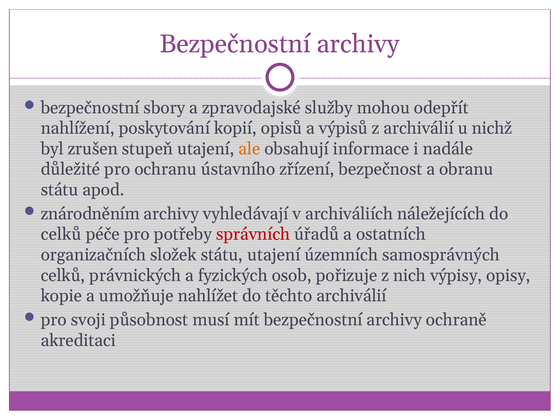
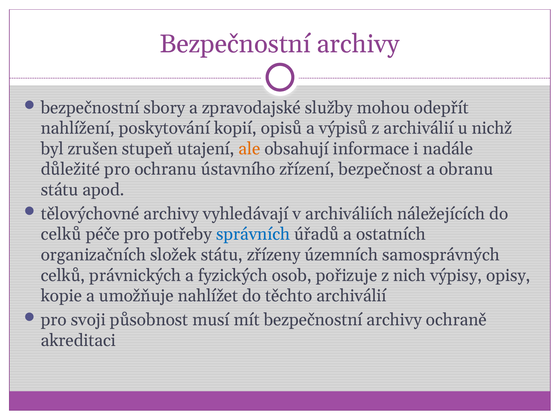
znárodněním: znárodněním -> tělovýchovné (90, 214)
správních colour: red -> blue (253, 234)
státu utajení: utajení -> zřízeny (274, 255)
